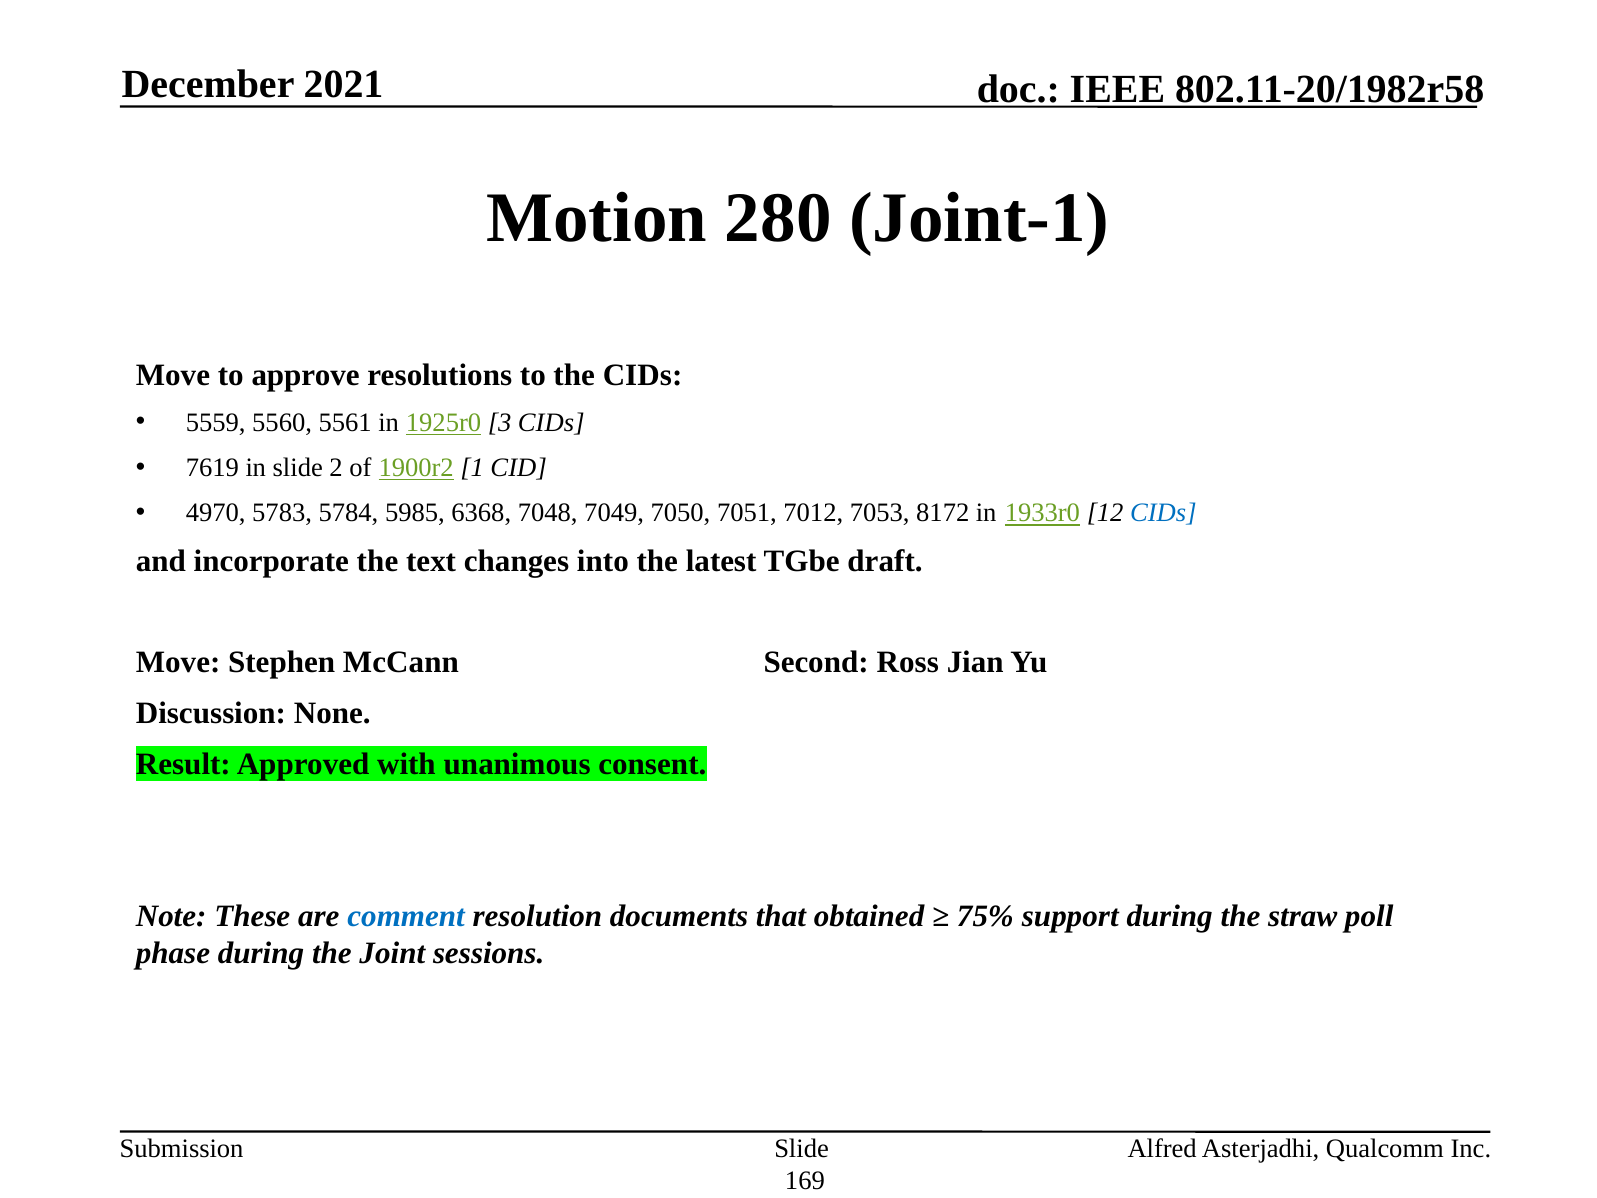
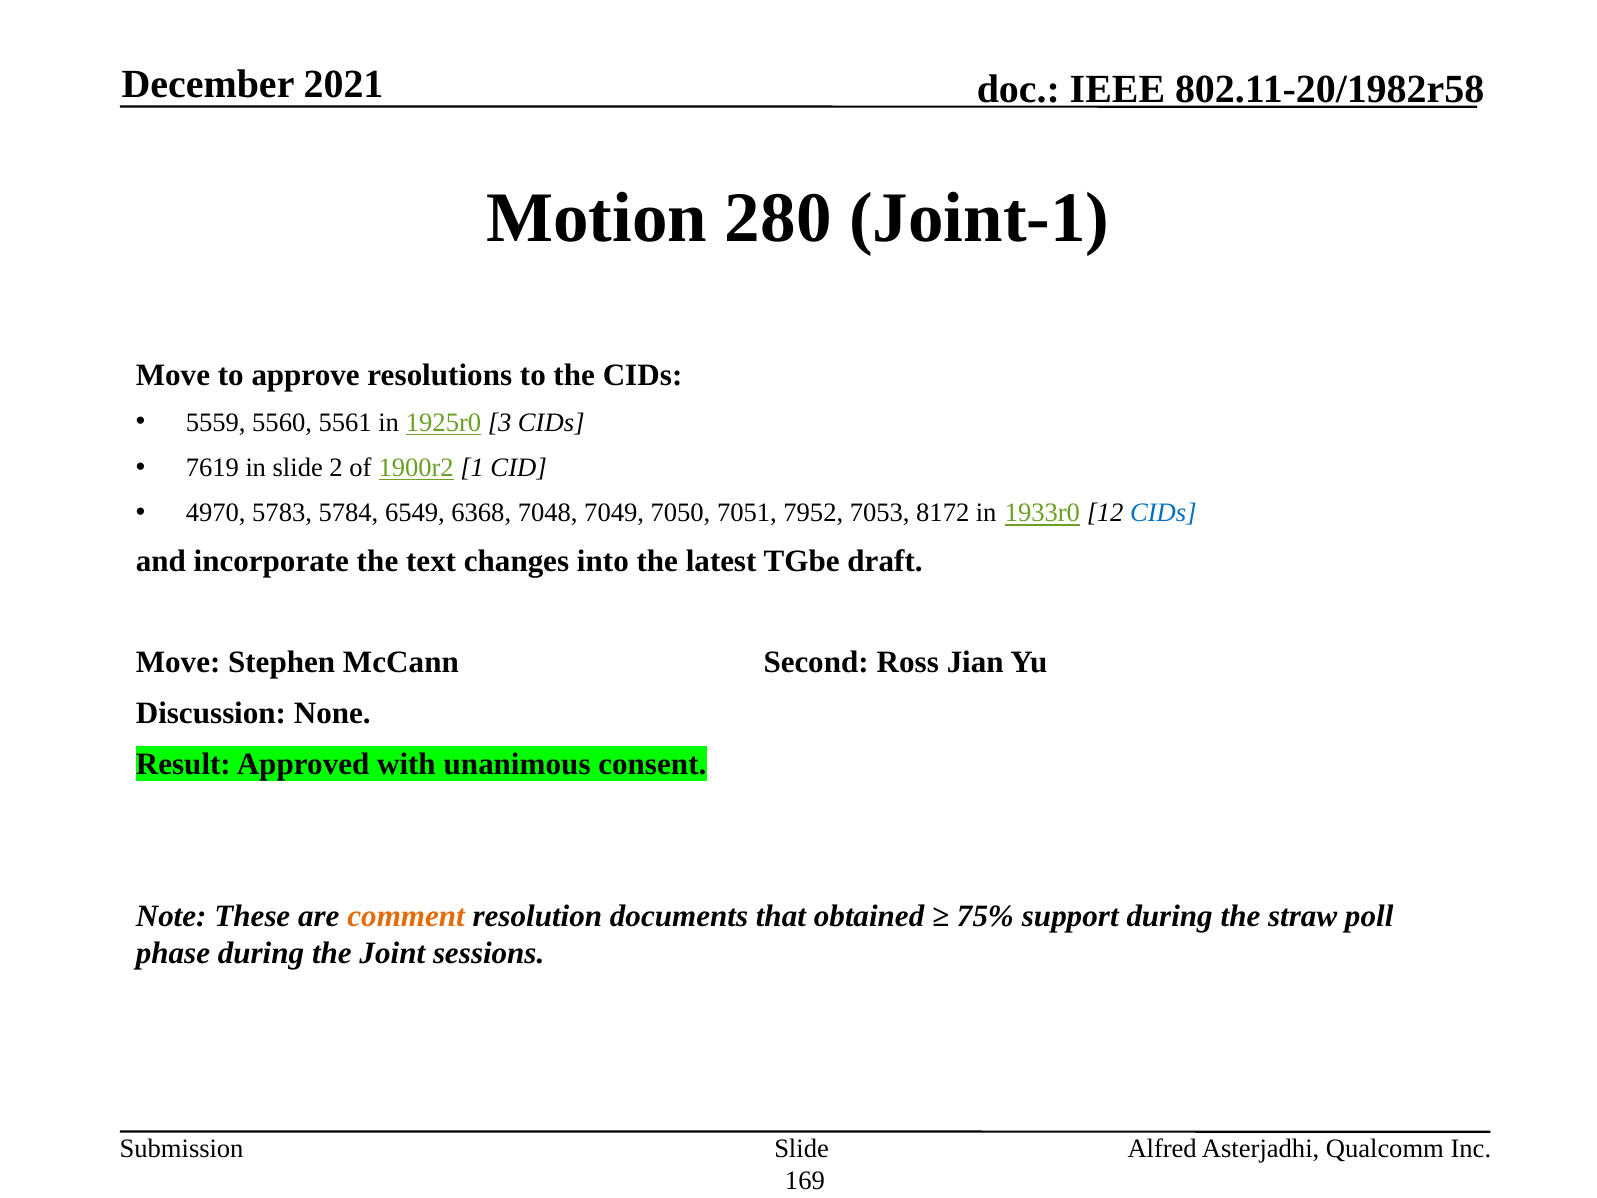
5985: 5985 -> 6549 (415, 513)
7012: 7012 -> 7952 (813, 513)
comment colour: blue -> orange (406, 916)
